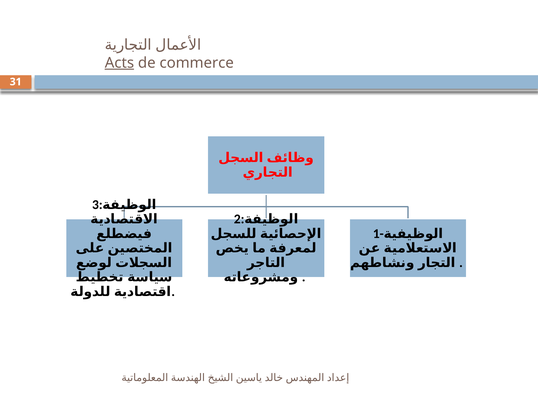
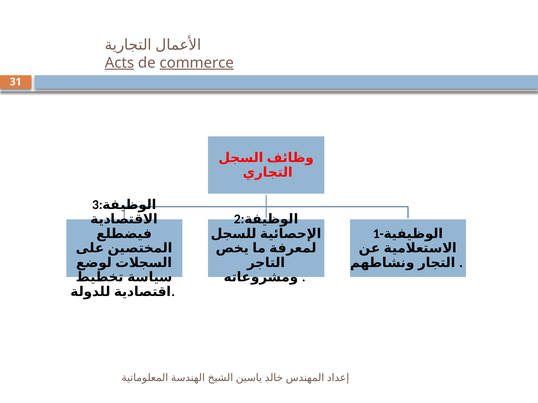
commerce underline: none -> present (197, 63)
